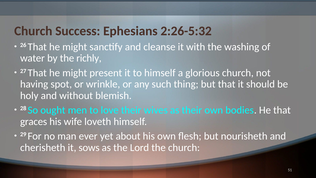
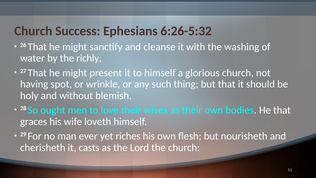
2:26-5:32: 2:26-5:32 -> 6:26-5:32 (186, 31)
about: about -> riches (128, 136)
sows: sows -> casts (89, 147)
